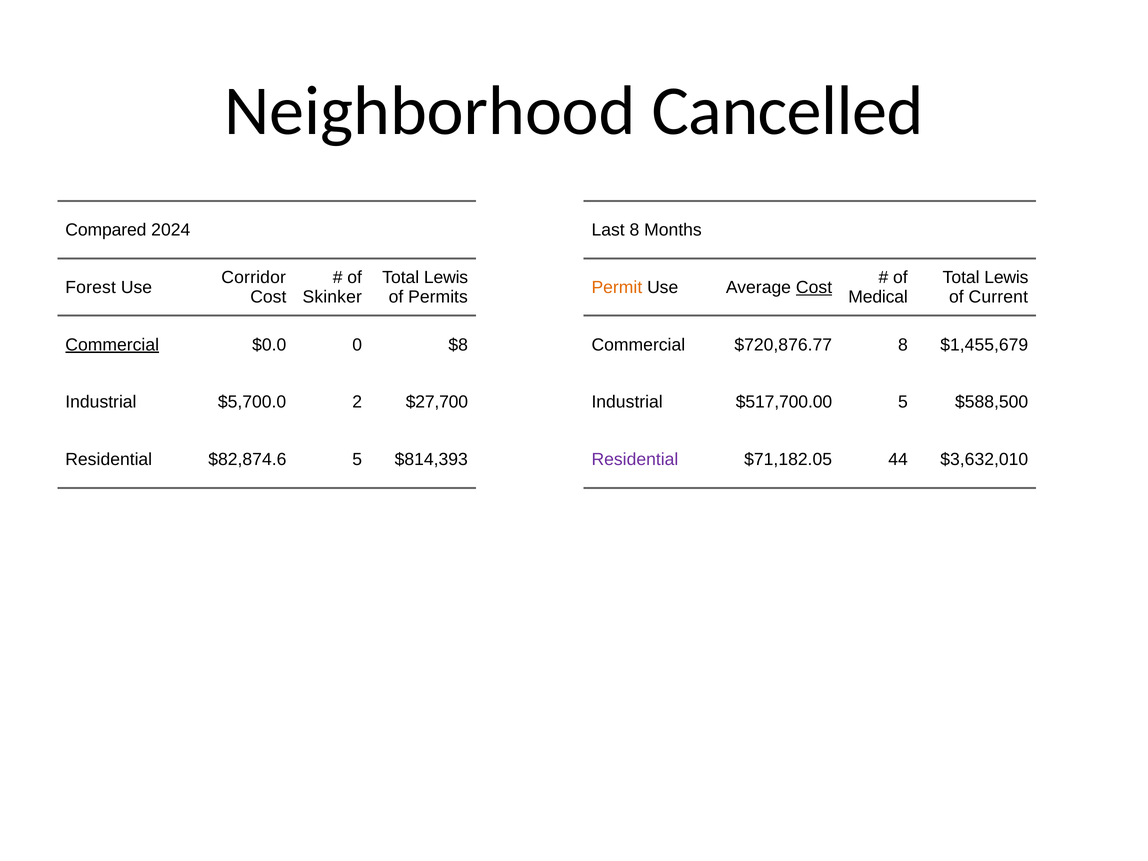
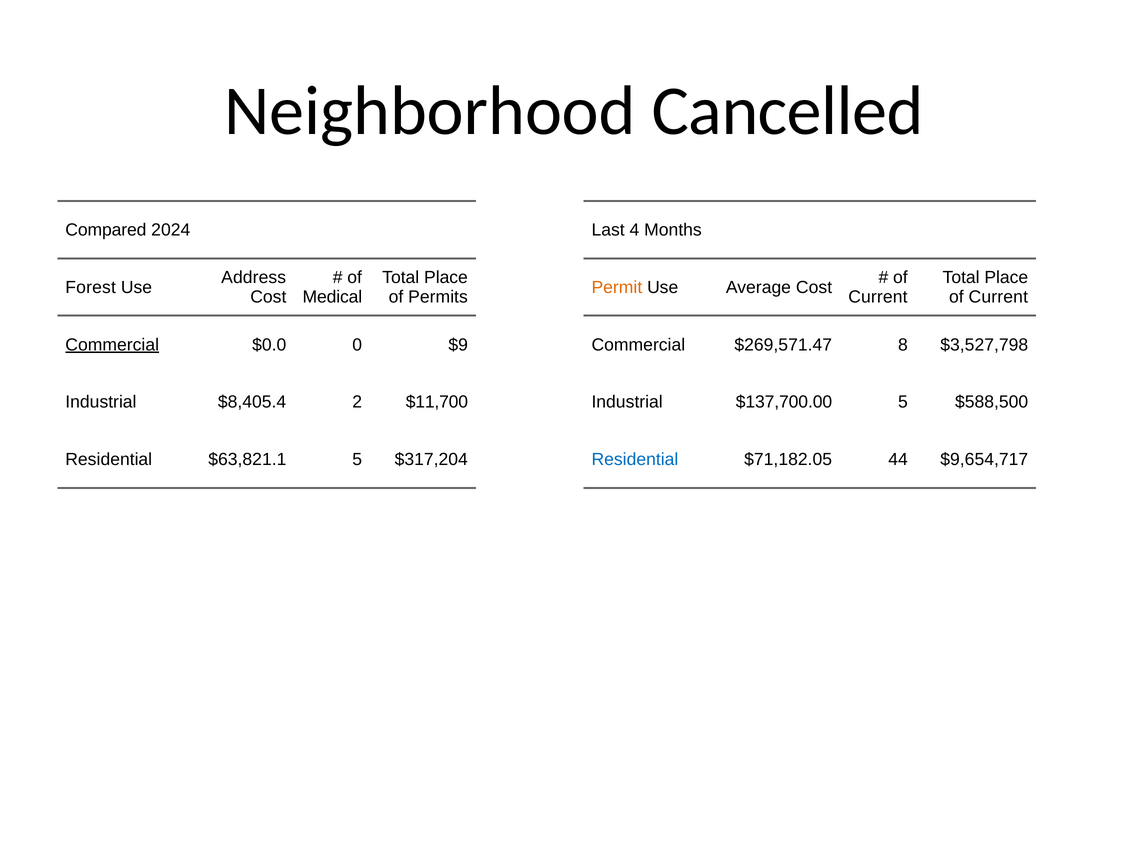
Last 8: 8 -> 4 (634, 230)
Corridor: Corridor -> Address (254, 278)
Lewis: Lewis -> Place (446, 278)
Lewis: Lewis -> Place (1006, 278)
Cost underline: present -> none (814, 287)
Skinker: Skinker -> Medical (332, 297)
Medical: Medical -> Current (878, 297)
$8: $8 -> $9 (458, 345)
$720,876.77: $720,876.77 -> $269,571.47 (783, 345)
$1,455,679: $1,455,679 -> $3,527,798 (984, 345)
$5,700.0: $5,700.0 -> $8,405.4 (252, 402)
$27,700: $27,700 -> $11,700 (437, 402)
$517,700.00: $517,700.00 -> $137,700.00 (784, 402)
$82,874.6: $82,874.6 -> $63,821.1 (247, 460)
$814,393: $814,393 -> $317,204 (431, 460)
Residential colour: purple -> blue (635, 460)
$3,632,010: $3,632,010 -> $9,654,717 (984, 460)
